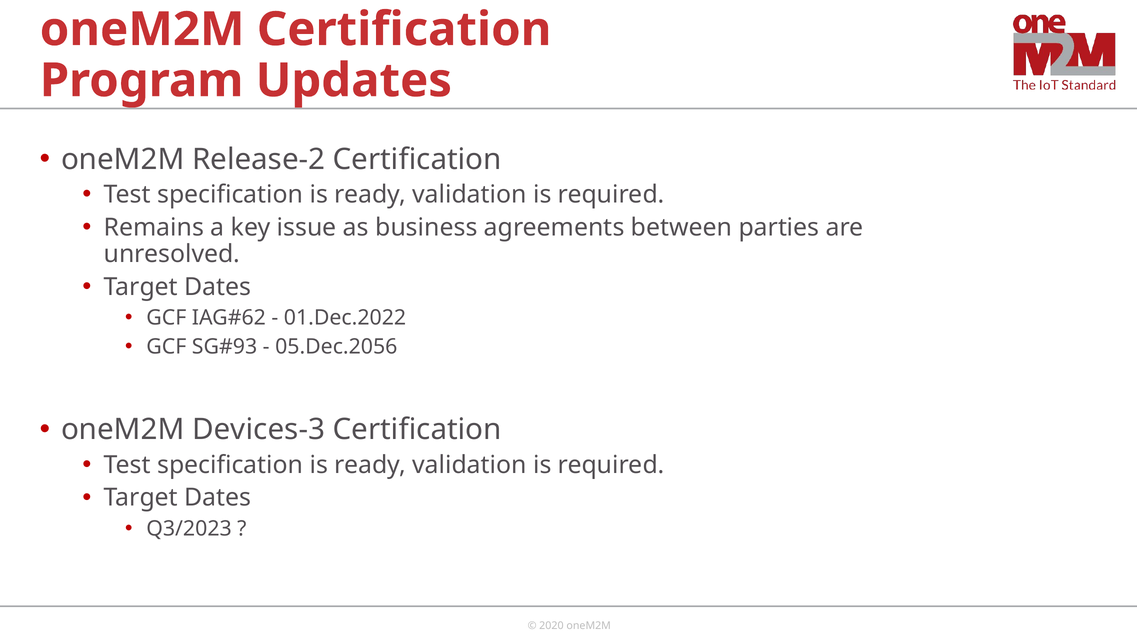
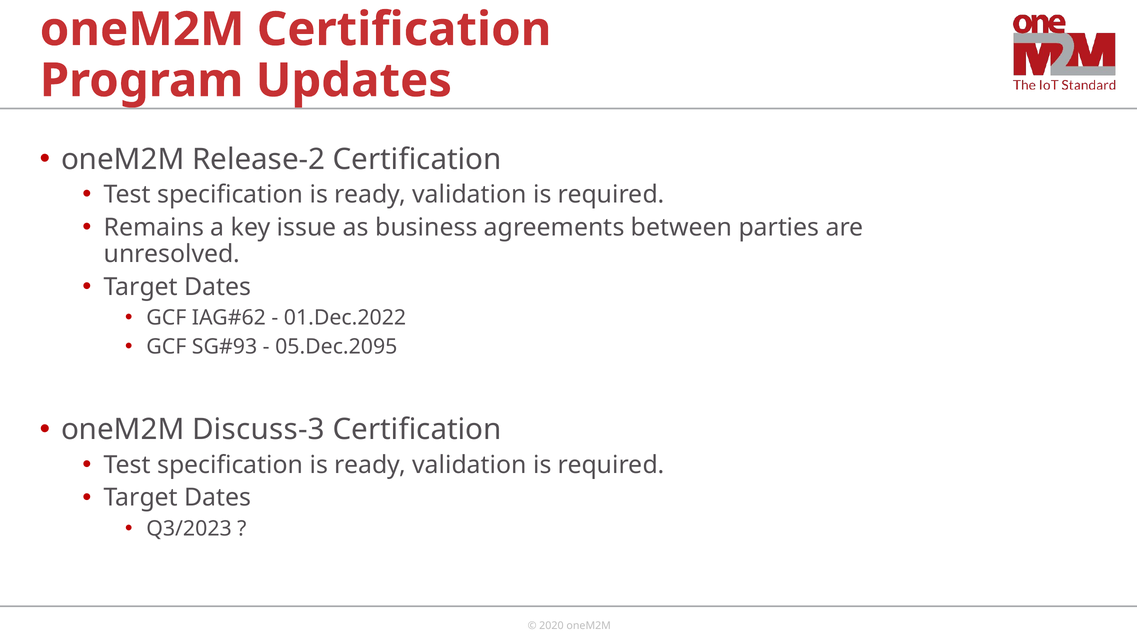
05.Dec.2056: 05.Dec.2056 -> 05.Dec.2095 (336, 347)
Devices-3: Devices-3 -> Discuss-3 (258, 430)
